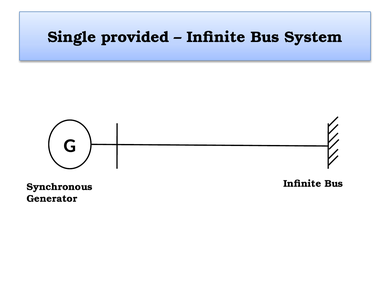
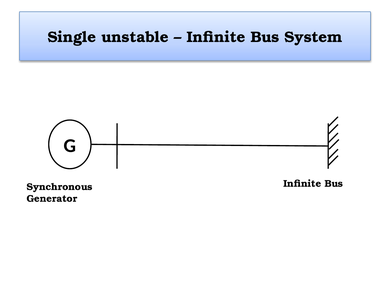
provided: provided -> unstable (135, 37)
